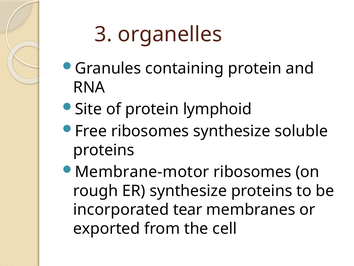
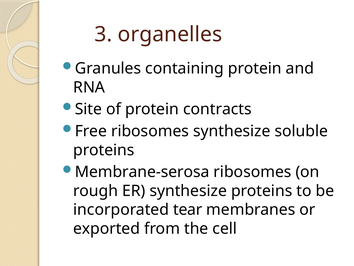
lymphoid: lymphoid -> contracts (217, 109)
Membrane-motor: Membrane-motor -> Membrane-serosa (142, 172)
